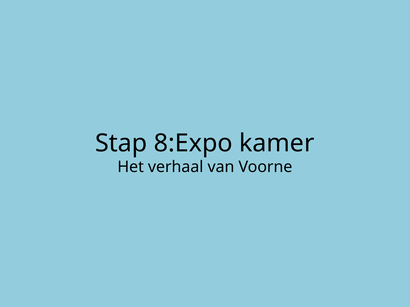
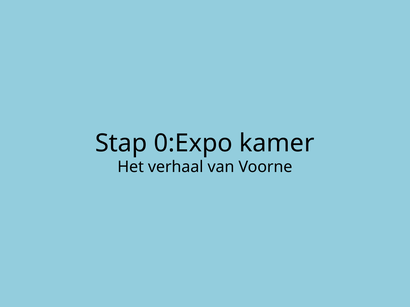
8:Expo: 8:Expo -> 0:Expo (193, 143)
